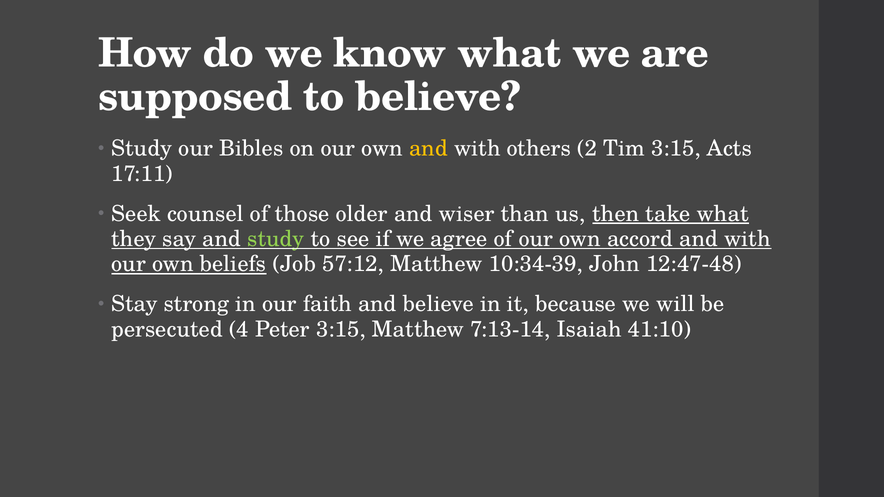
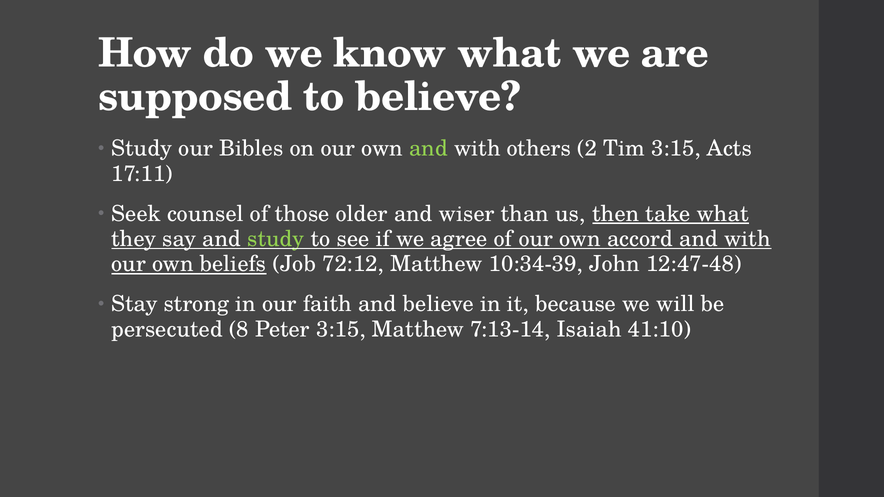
and colour: yellow -> light green (428, 149)
57:12: 57:12 -> 72:12 (353, 264)
4: 4 -> 8 (239, 329)
